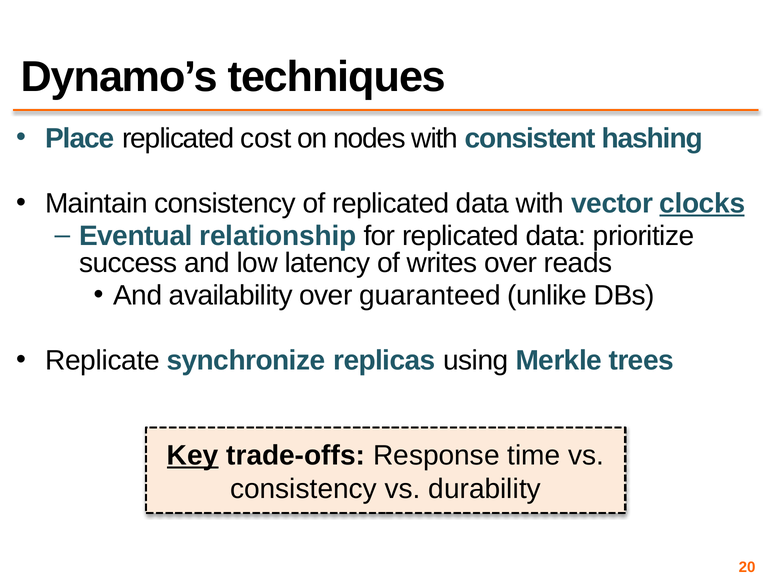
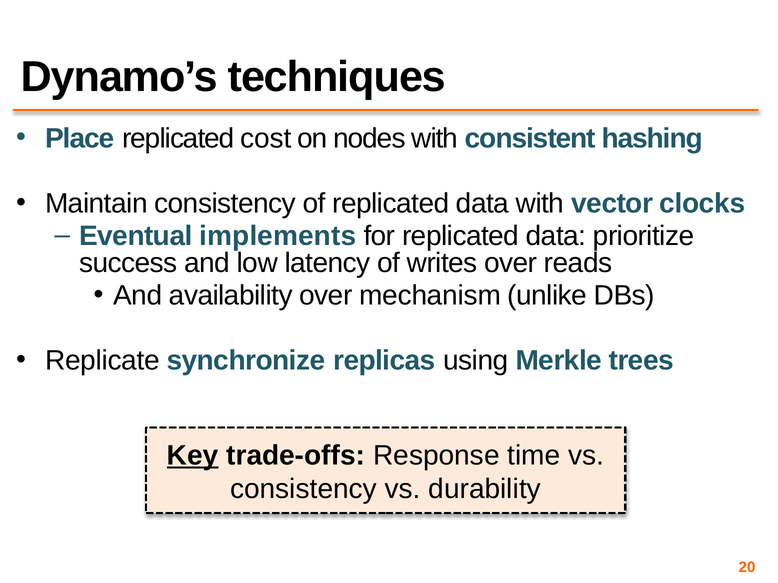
clocks underline: present -> none (702, 204)
relationship: relationship -> implements (278, 236)
guaranteed: guaranteed -> mechanism (430, 296)
